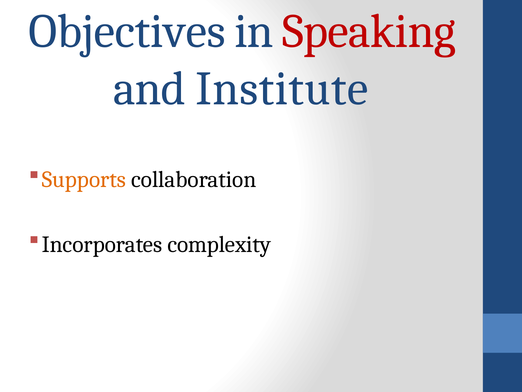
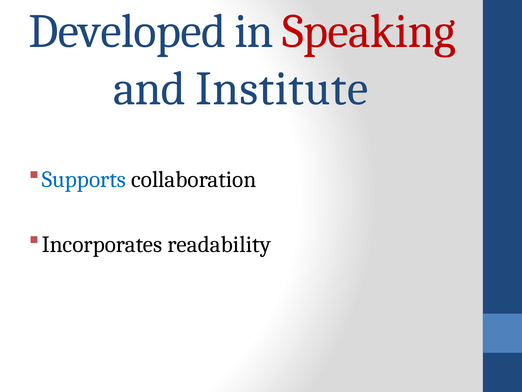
Objectives: Objectives -> Developed (127, 31)
Supports colour: orange -> blue (84, 179)
complexity: complexity -> readability (219, 244)
